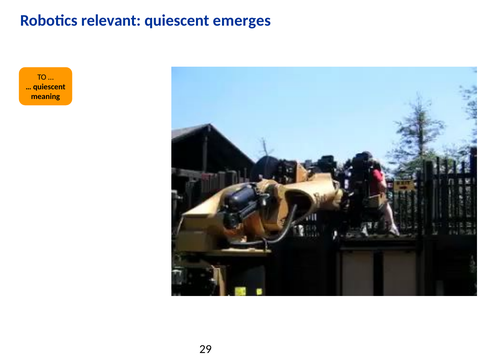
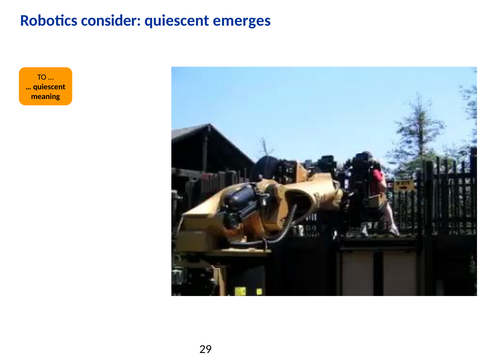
relevant: relevant -> consider (111, 21)
